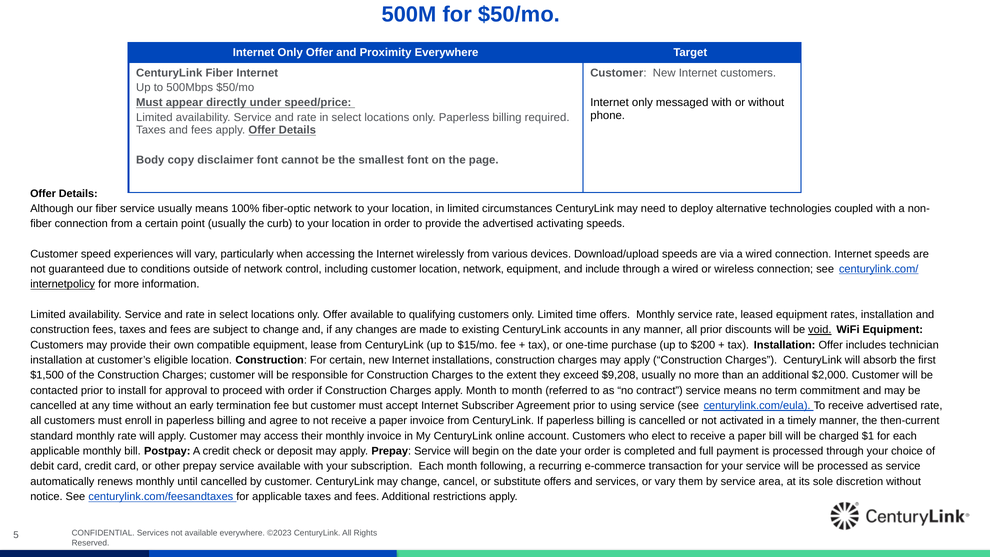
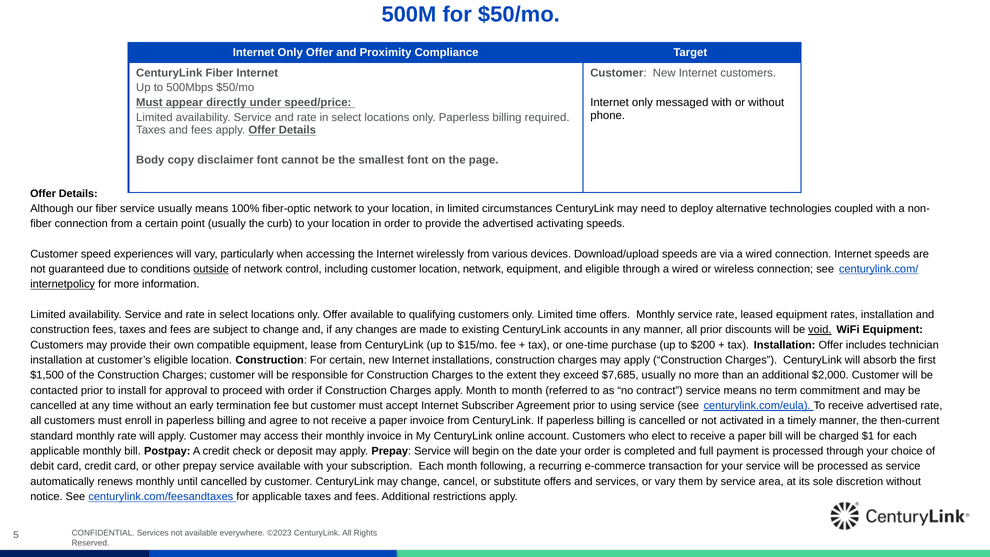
Proximity Everywhere: Everywhere -> Compliance (447, 53)
outside underline: none -> present (211, 269)
and include: include -> eligible (602, 269)
$9,208: $9,208 -> $7,685 (620, 375)
